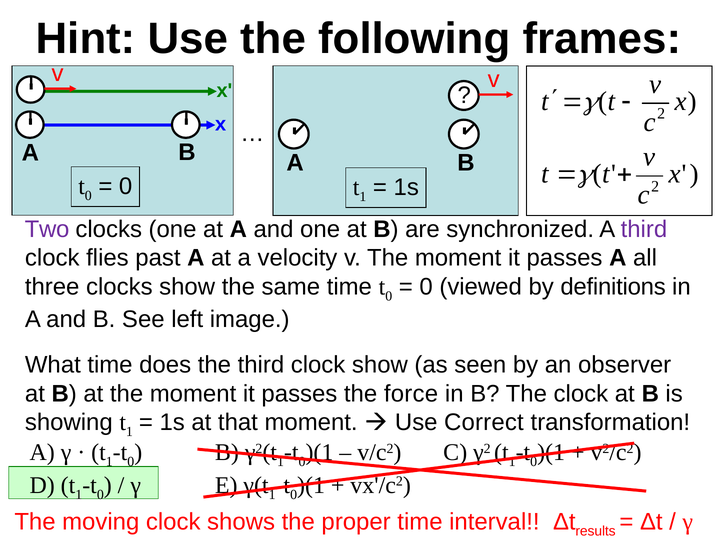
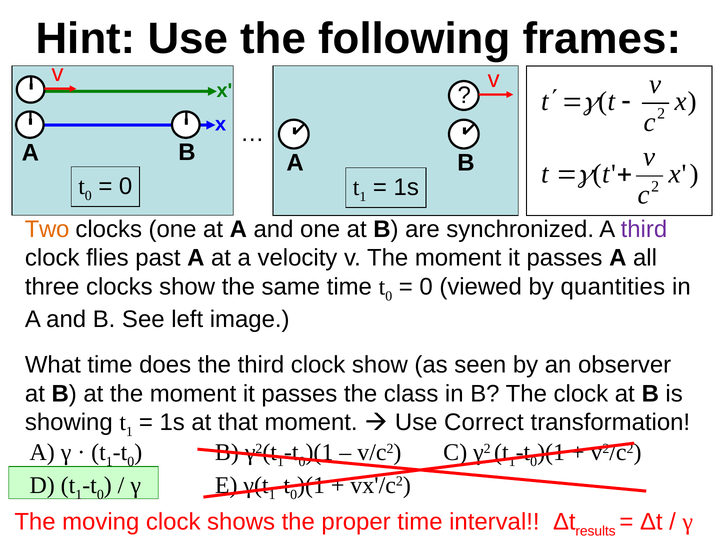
Two colour: purple -> orange (47, 229)
definitions: definitions -> quantities (613, 286)
force: force -> class (411, 393)
